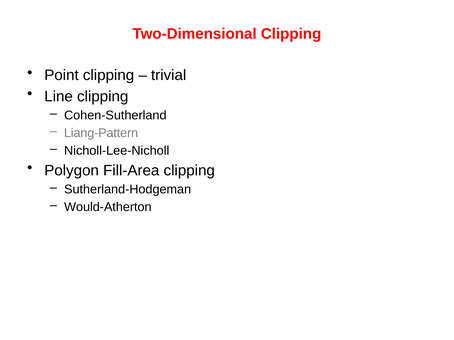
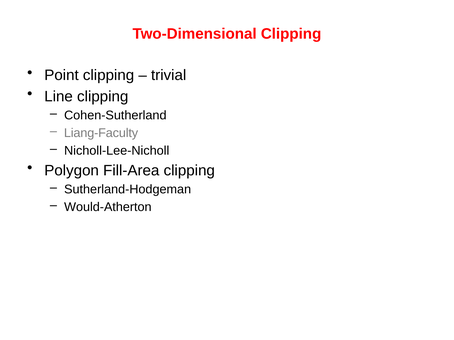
Liang-Pattern: Liang-Pattern -> Liang-Faculty (101, 133)
